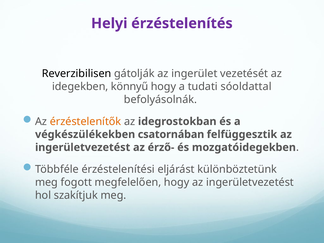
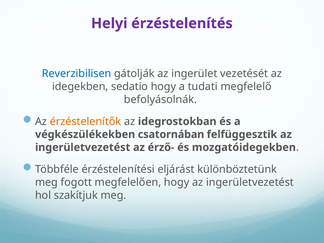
Reverzibilisen colour: black -> blue (77, 74)
könnyű: könnyű -> sedatio (130, 87)
sóoldattal: sóoldattal -> megfelelő (246, 87)
